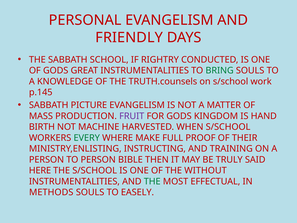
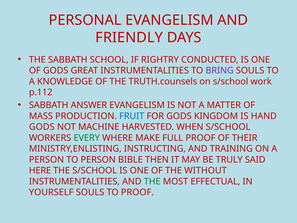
BRING colour: green -> purple (220, 70)
p.145: p.145 -> p.112 (41, 92)
PICTURE: PICTURE -> ANSWER (89, 105)
FRUIT colour: purple -> blue (132, 116)
BIRTH: BIRTH -> GODS (42, 127)
METHODS: METHODS -> YOURSELF (51, 192)
TO EASELY: EASELY -> PROOF (137, 192)
